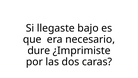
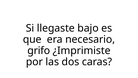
dure: dure -> grifo (39, 50)
